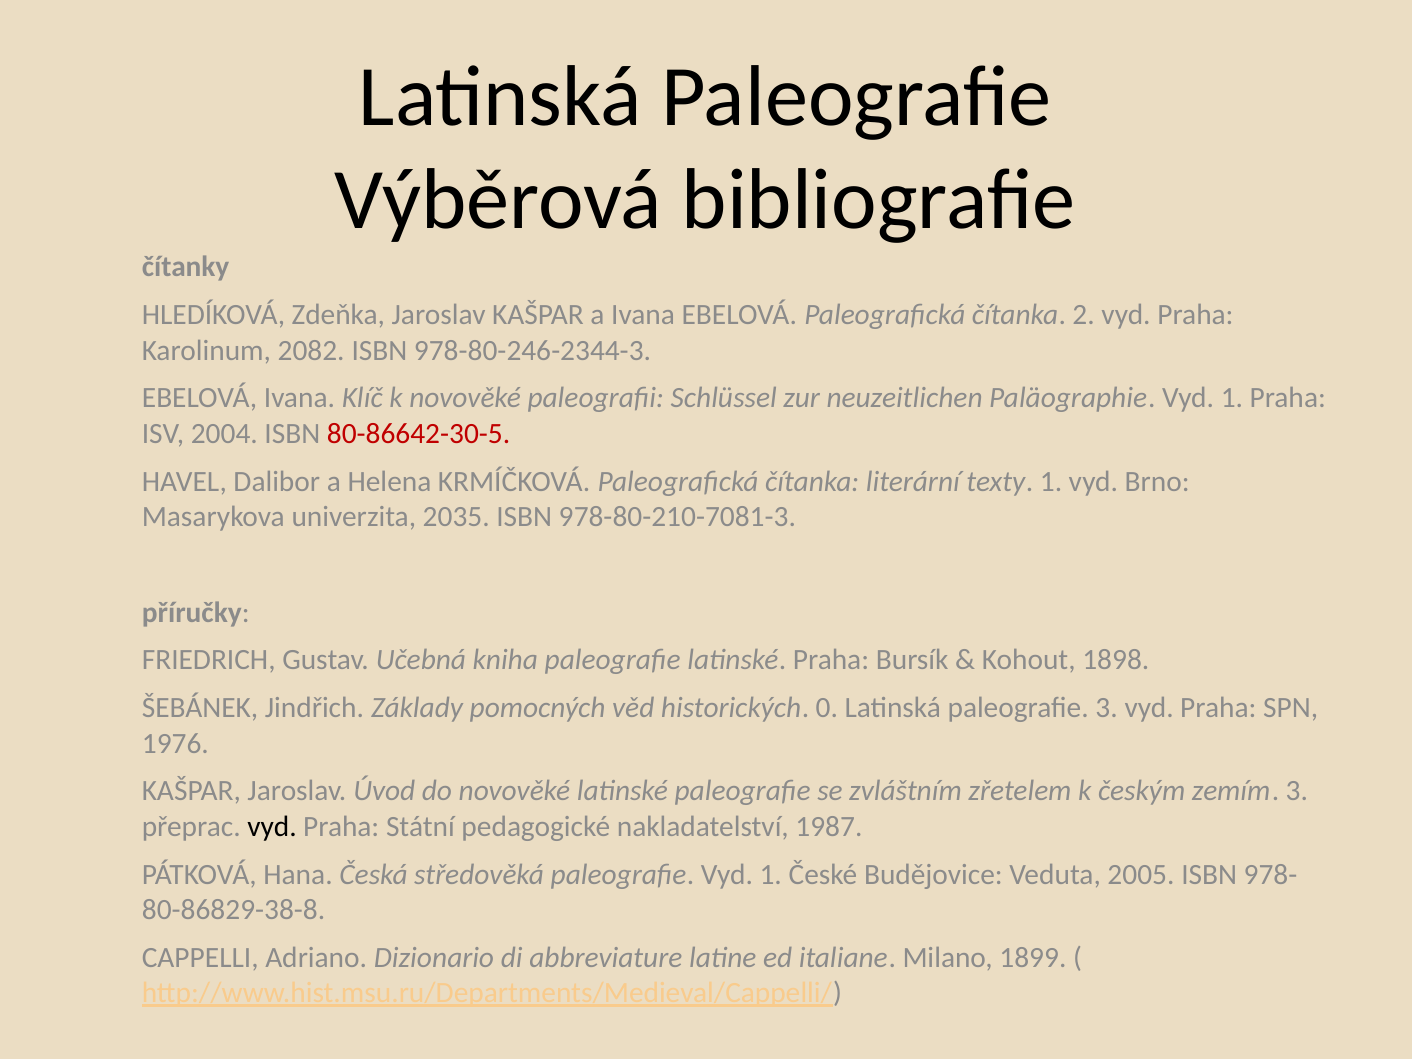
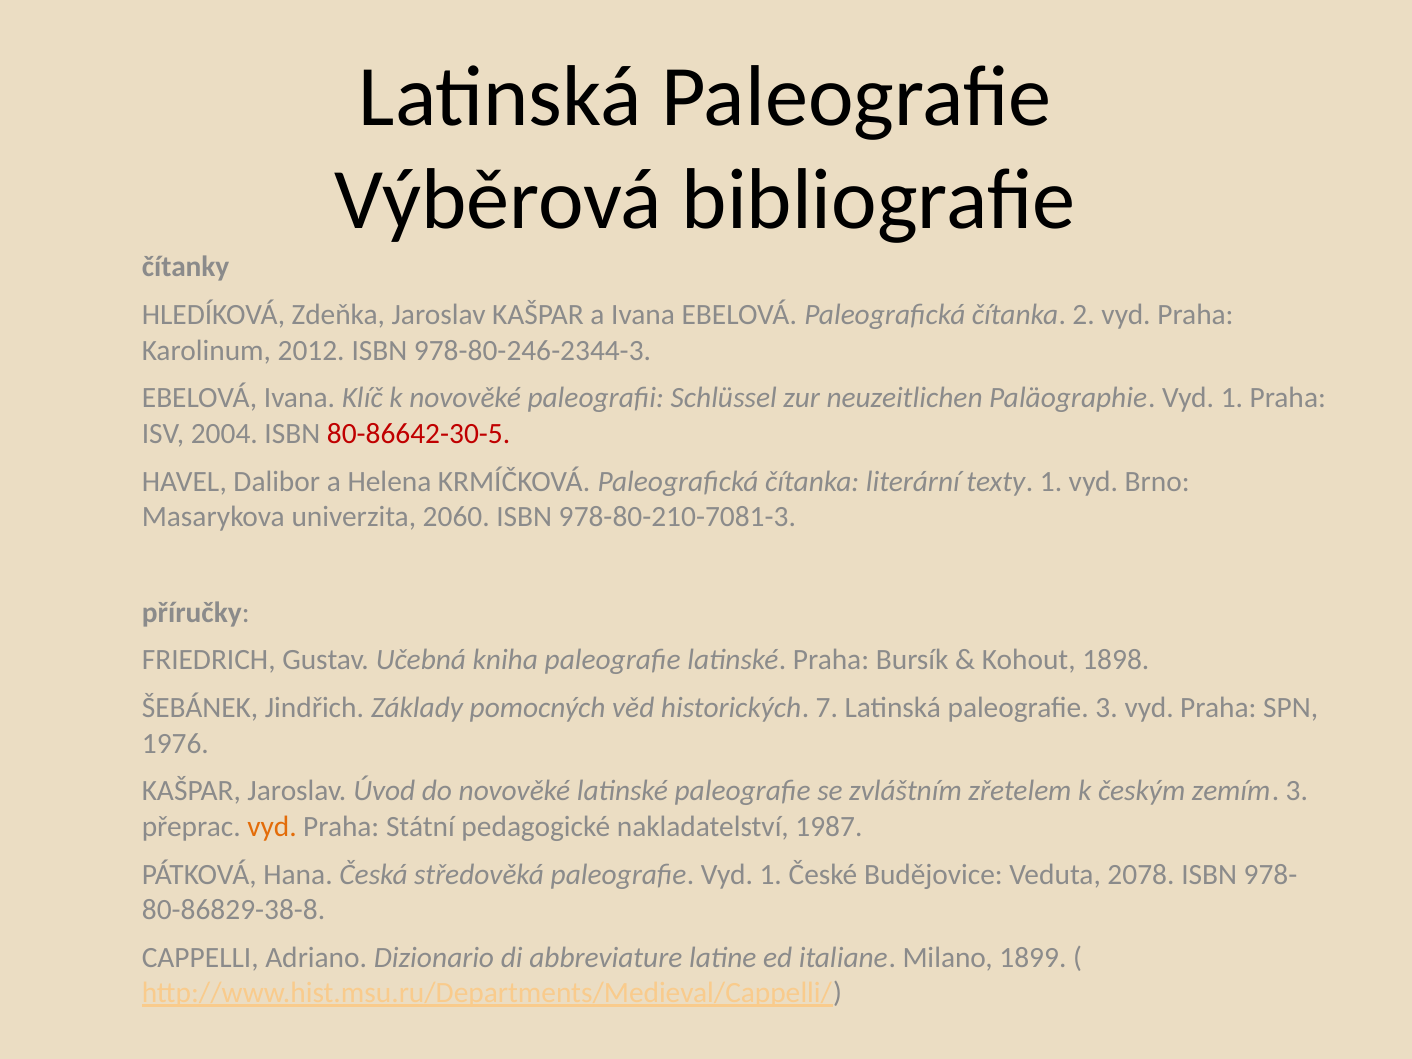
2082: 2082 -> 2012 (311, 350)
2035: 2035 -> 2060 (456, 517)
0: 0 -> 7 (827, 708)
vyd colour: black -> orange (272, 827)
2005: 2005 -> 2078 (1141, 874)
